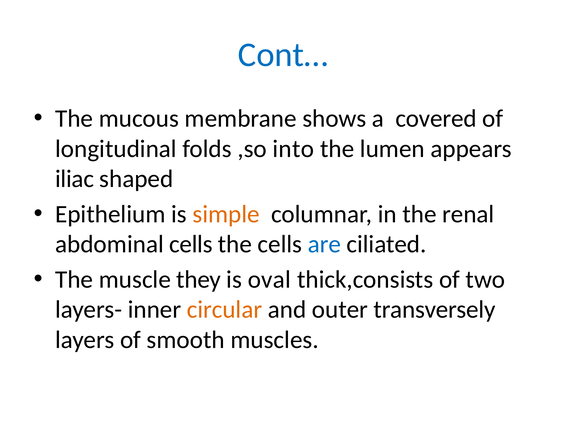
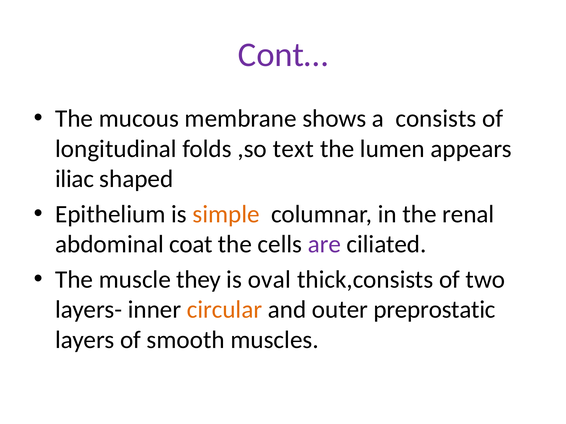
Cont… colour: blue -> purple (283, 55)
covered: covered -> consists (436, 119)
into: into -> text (293, 149)
abdominal cells: cells -> coat (191, 245)
are colour: blue -> purple (324, 245)
transversely: transversely -> preprostatic (435, 310)
